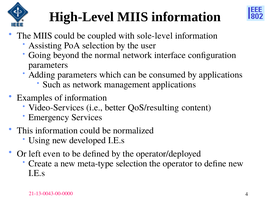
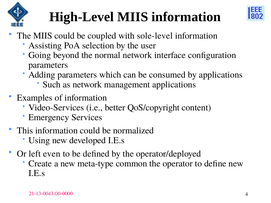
QoS/resulting: QoS/resulting -> QoS/copyright (154, 108)
meta-type selection: selection -> common (132, 164)
